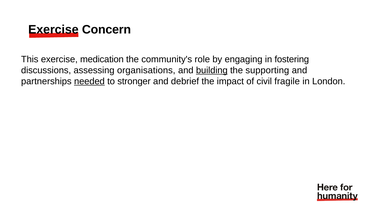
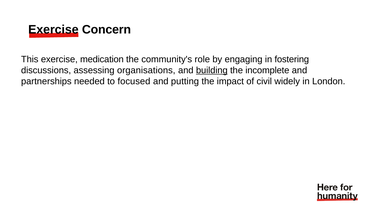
supporting: supporting -> incomplete (267, 70)
needed underline: present -> none (89, 81)
stronger: stronger -> focused (134, 81)
debrief: debrief -> putting (185, 81)
fragile: fragile -> widely (287, 81)
